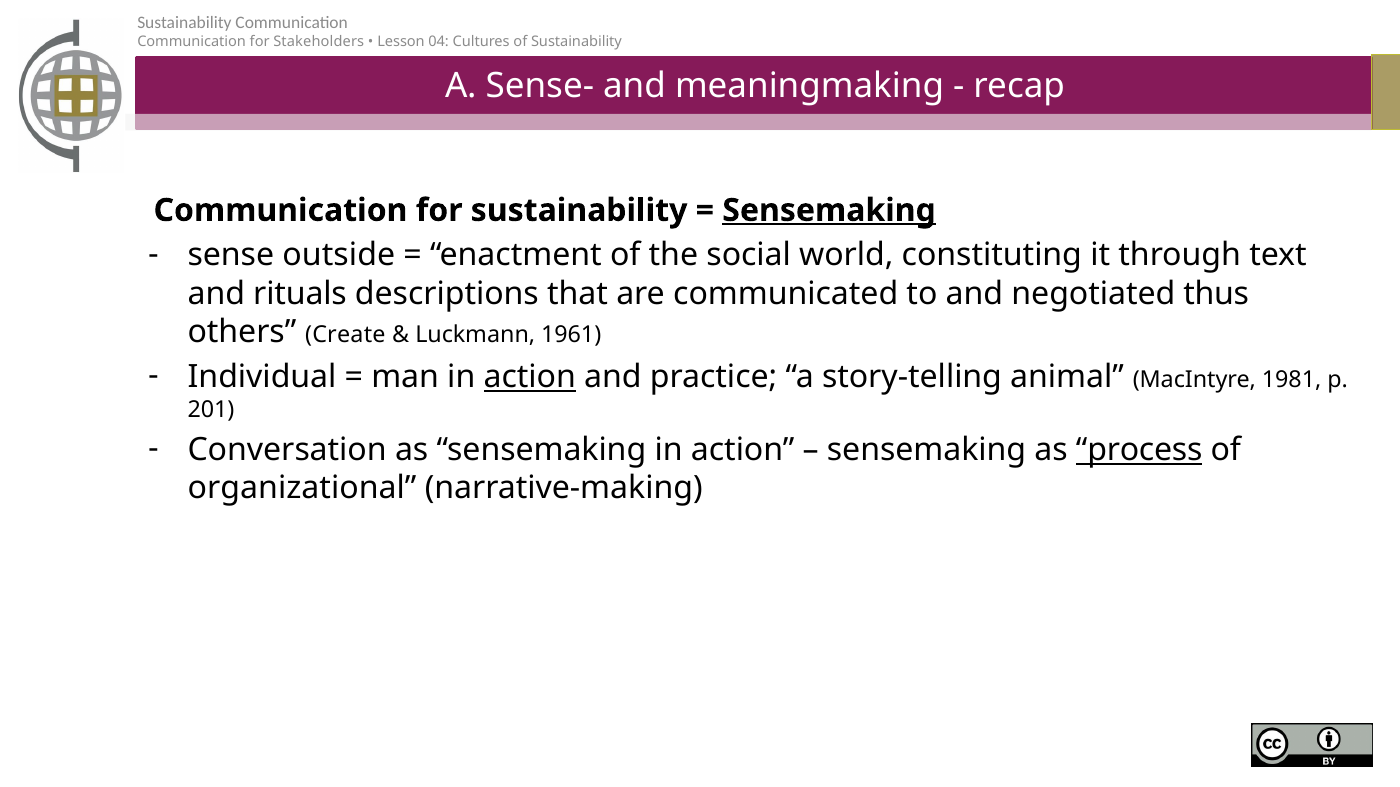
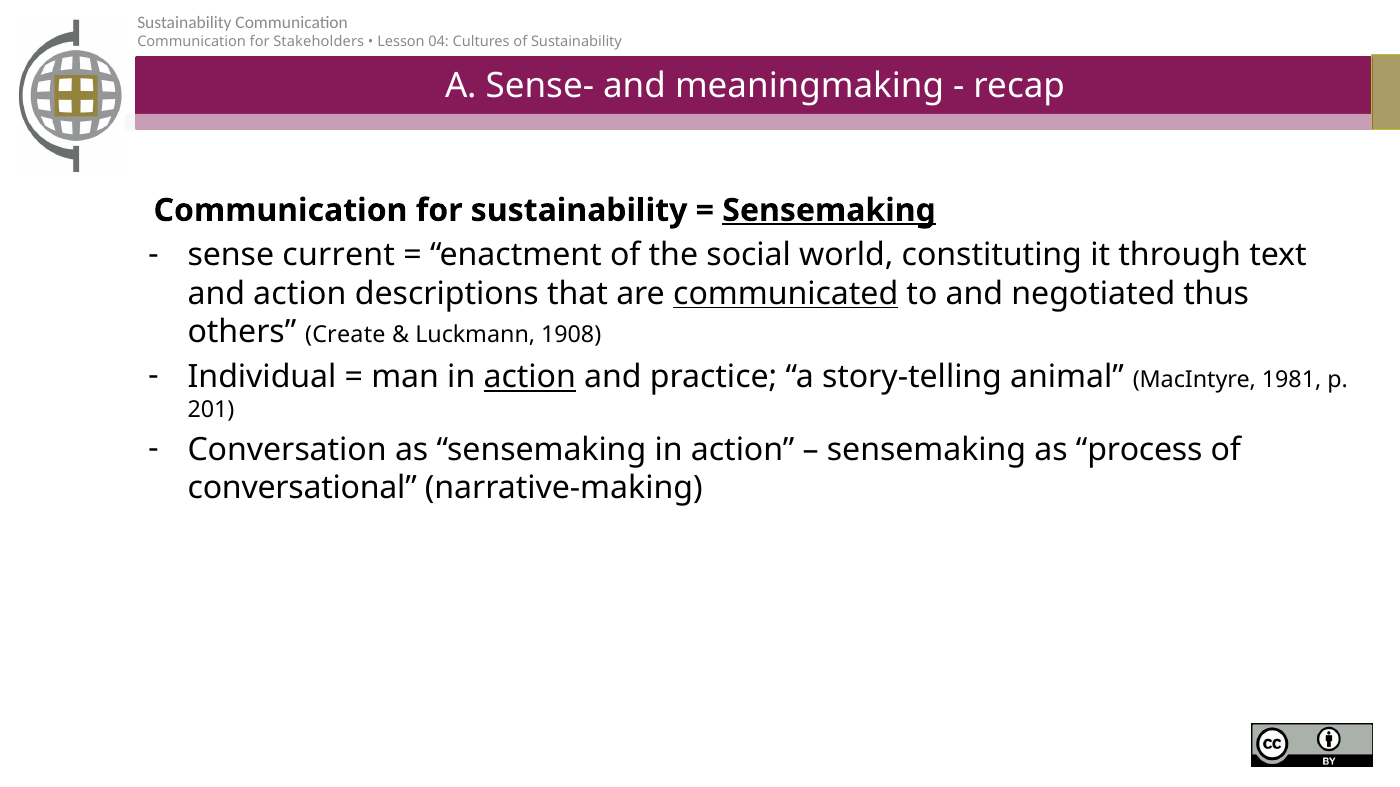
outside: outside -> current (339, 255)
and rituals: rituals -> action (300, 294)
communicated underline: none -> present (786, 294)
1961: 1961 -> 1908 (571, 335)
process underline: present -> none (1139, 450)
organizational: organizational -> conversational (302, 489)
